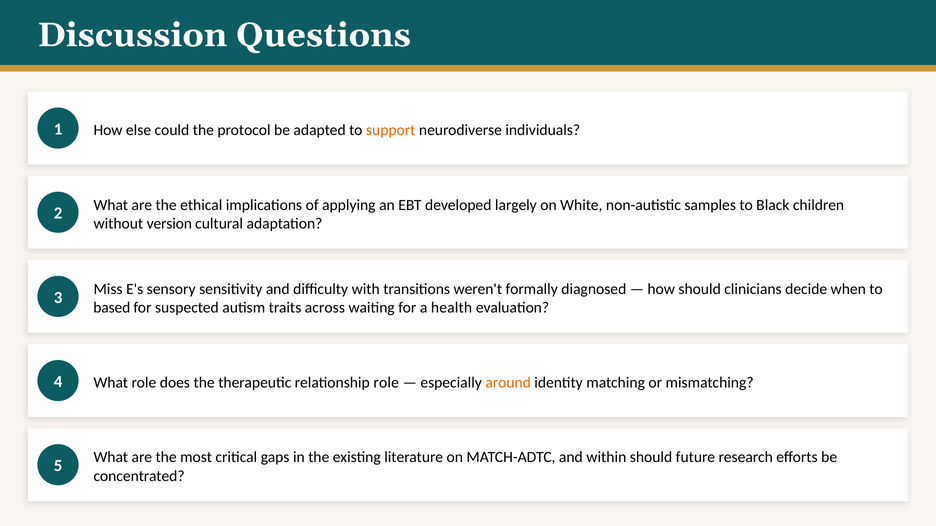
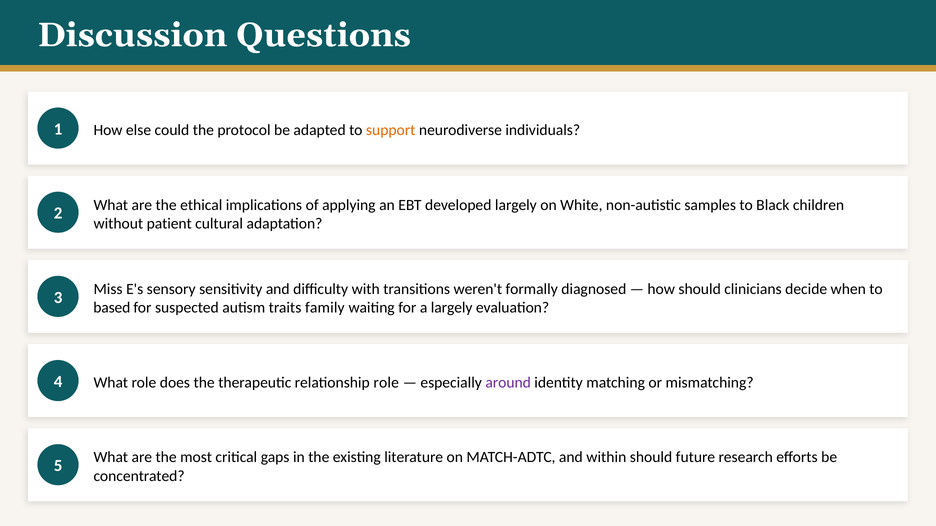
version: version -> patient (169, 224)
across: across -> family (325, 308)
a health: health -> largely (452, 308)
around colour: orange -> purple (508, 383)
